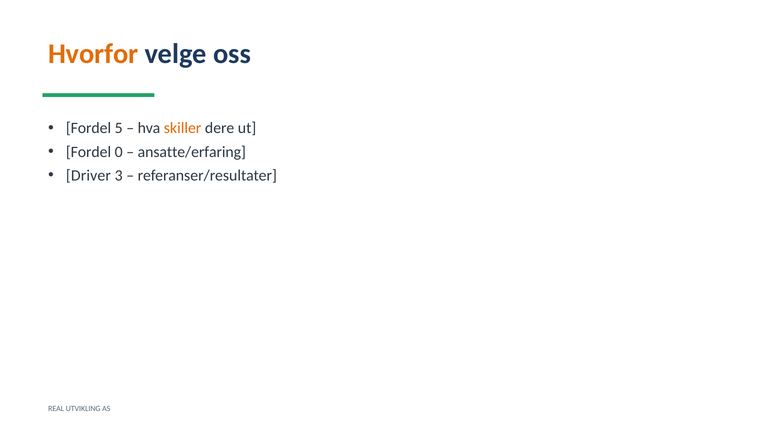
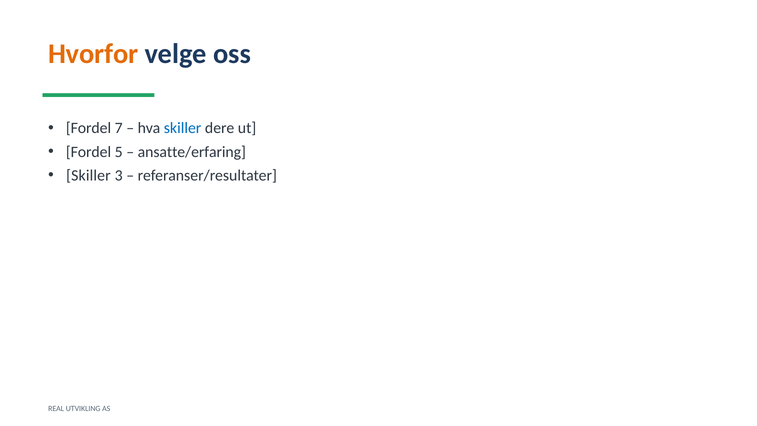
5: 5 -> 7 (119, 128)
skiller colour: orange -> blue (183, 128)
0: 0 -> 5 (119, 152)
Driver: Driver -> Skiller (88, 176)
